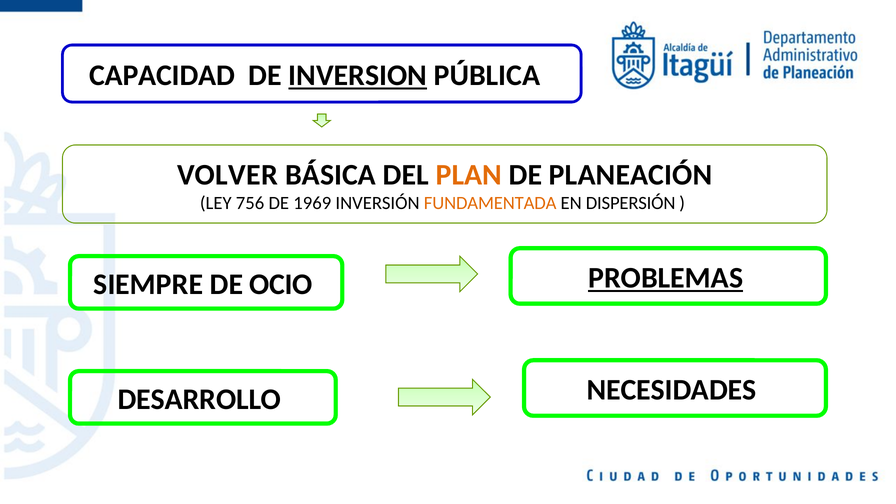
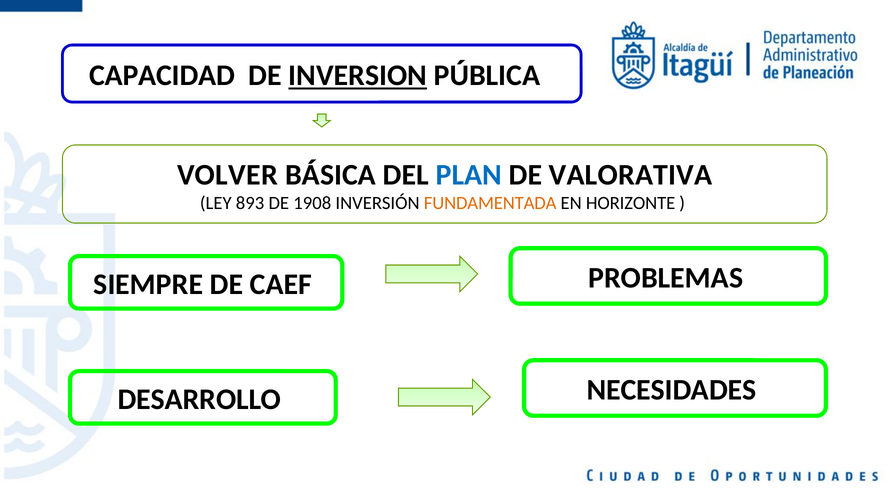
PLAN colour: orange -> blue (469, 175)
PLANEACIÓN: PLANEACIÓN -> VALORATIVA (631, 175)
756: 756 -> 893 (250, 203)
1969: 1969 -> 1908 (312, 203)
DISPERSIÓN: DISPERSIÓN -> HORIZONTE (631, 203)
PROBLEMAS underline: present -> none (666, 278)
OCIO: OCIO -> CAEF (281, 284)
